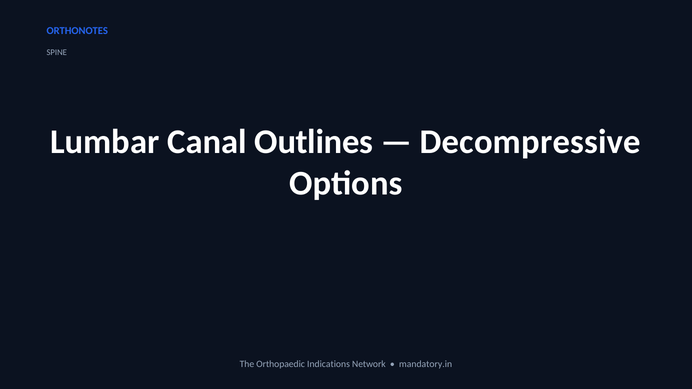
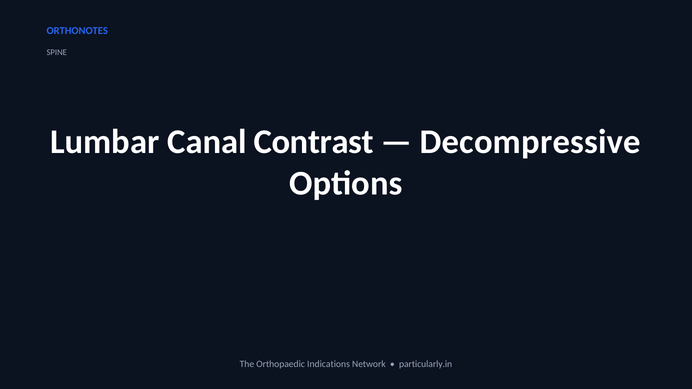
Outlines: Outlines -> Contrast (314, 142)
mandatory.in: mandatory.in -> particularly.in (426, 365)
